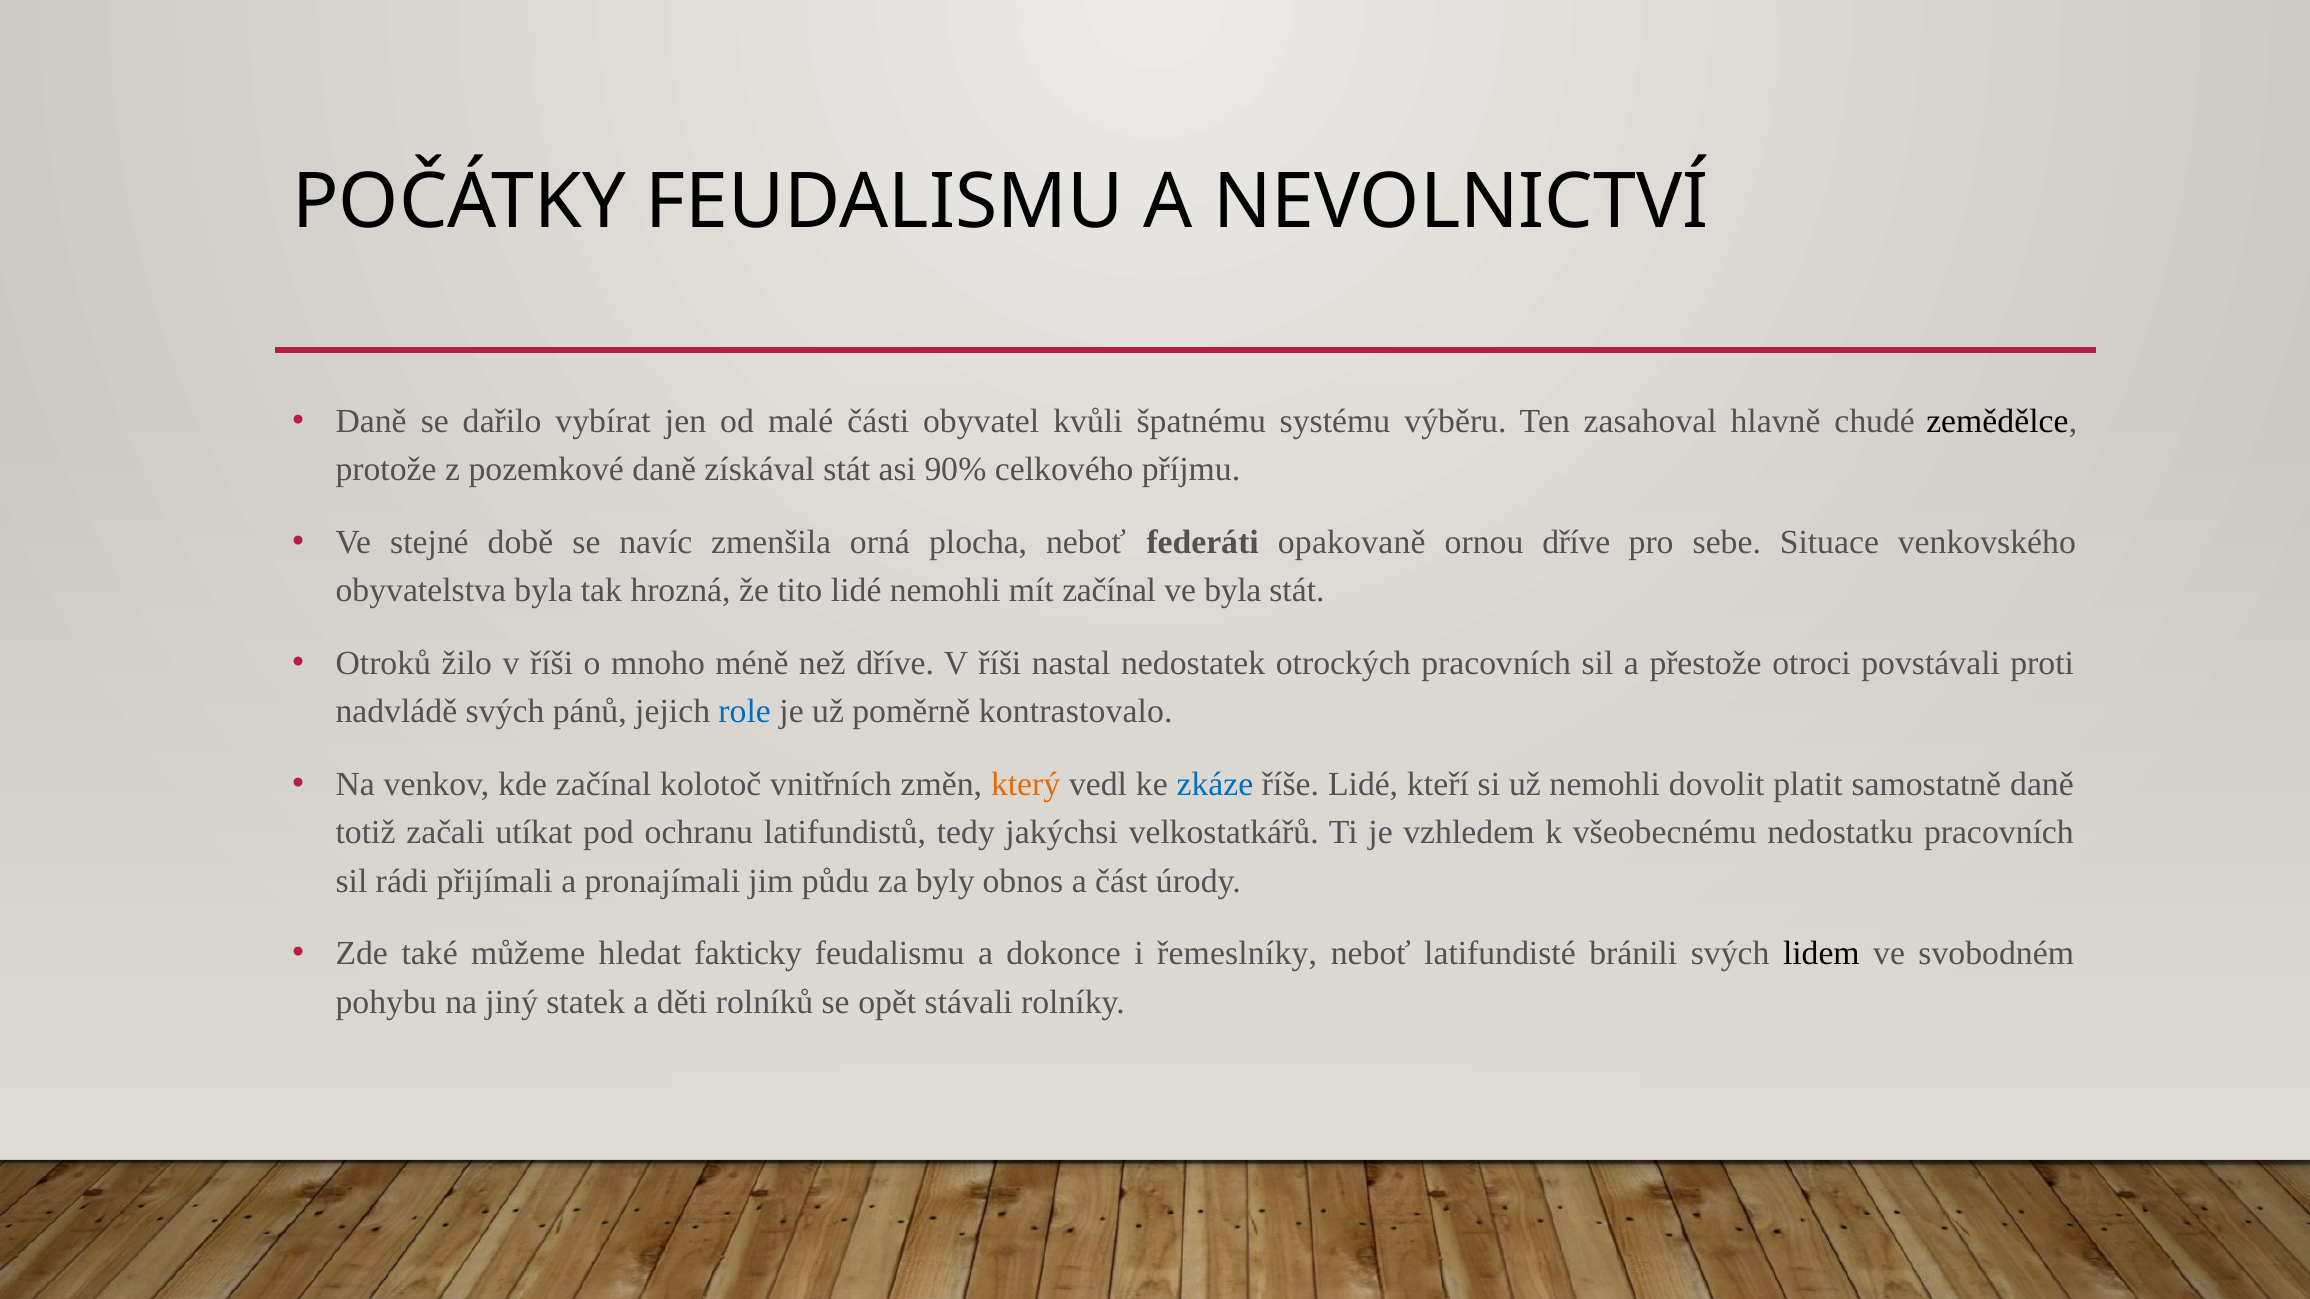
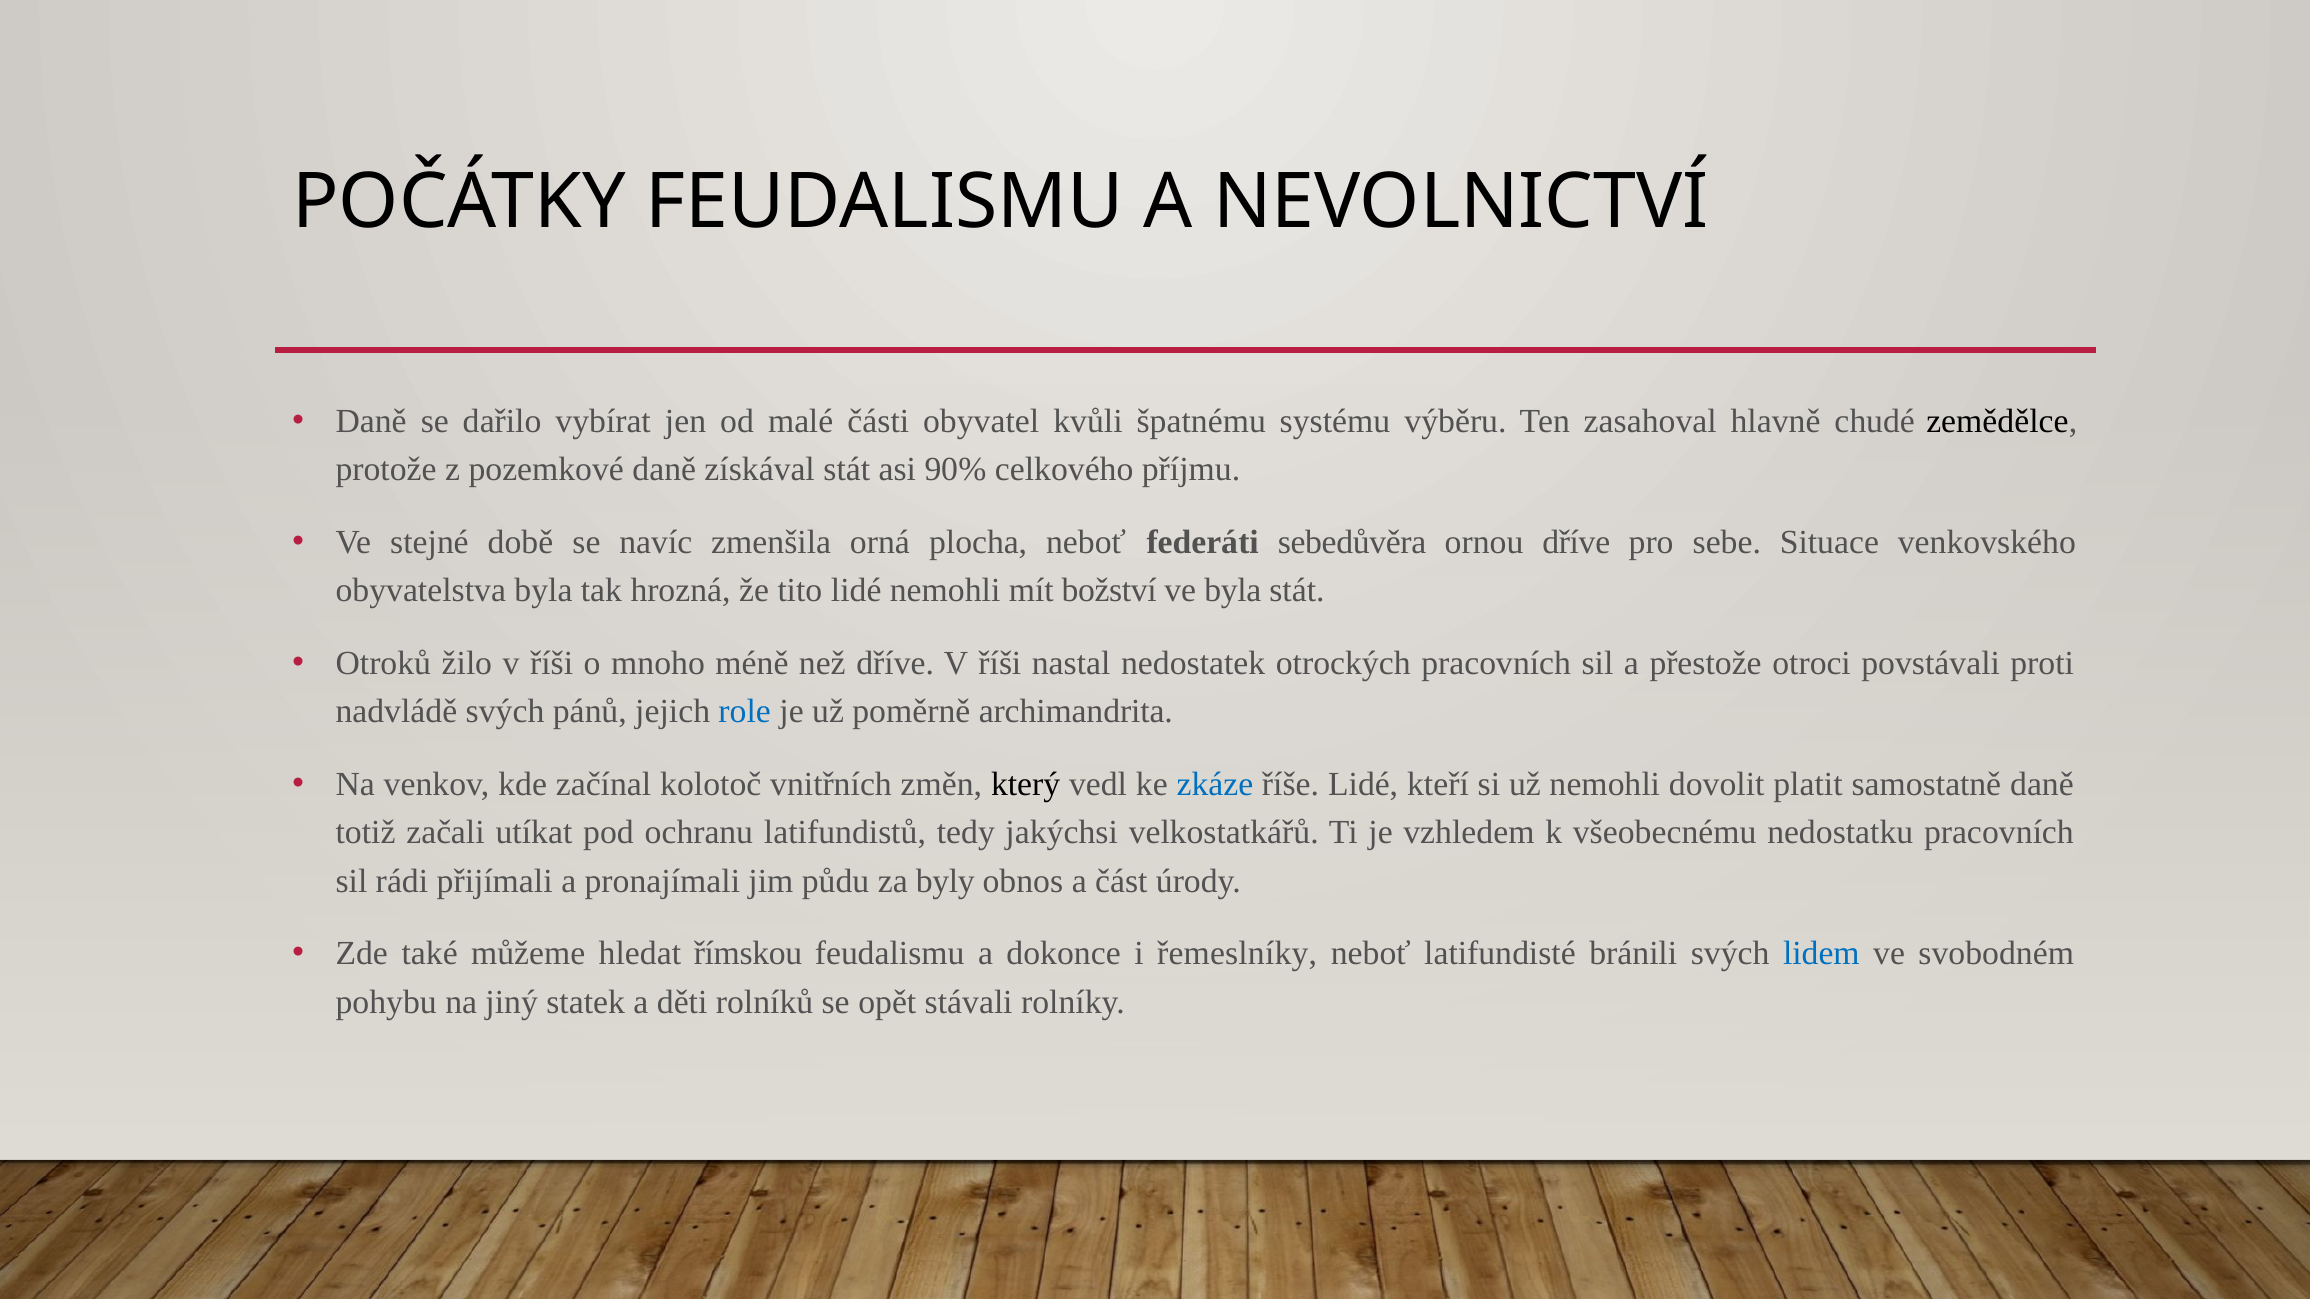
opakovaně: opakovaně -> sebedůvěra (1352, 542)
mít začínal: začínal -> božství (1109, 591)
kontrastovalo: kontrastovalo -> archimandrita (1076, 712)
který colour: orange -> black (1026, 784)
fakticky: fakticky -> římskou (748, 954)
lidem colour: black -> blue (1821, 954)
